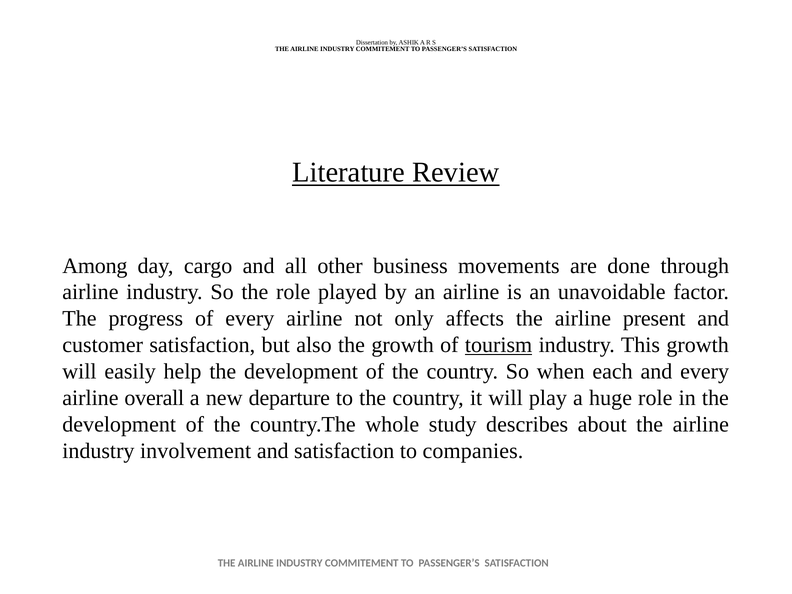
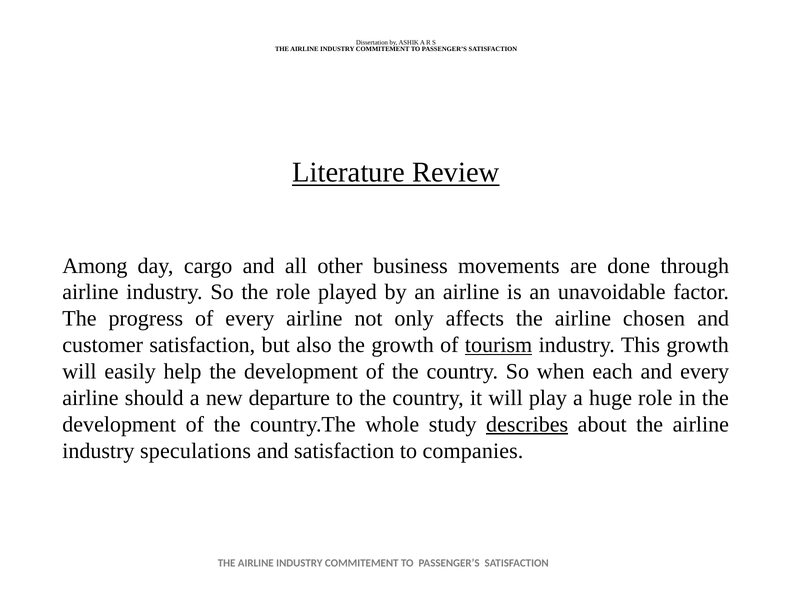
present: present -> chosen (654, 319)
overall: overall -> should (154, 398)
describes underline: none -> present (527, 424)
involvement: involvement -> speculations (196, 451)
